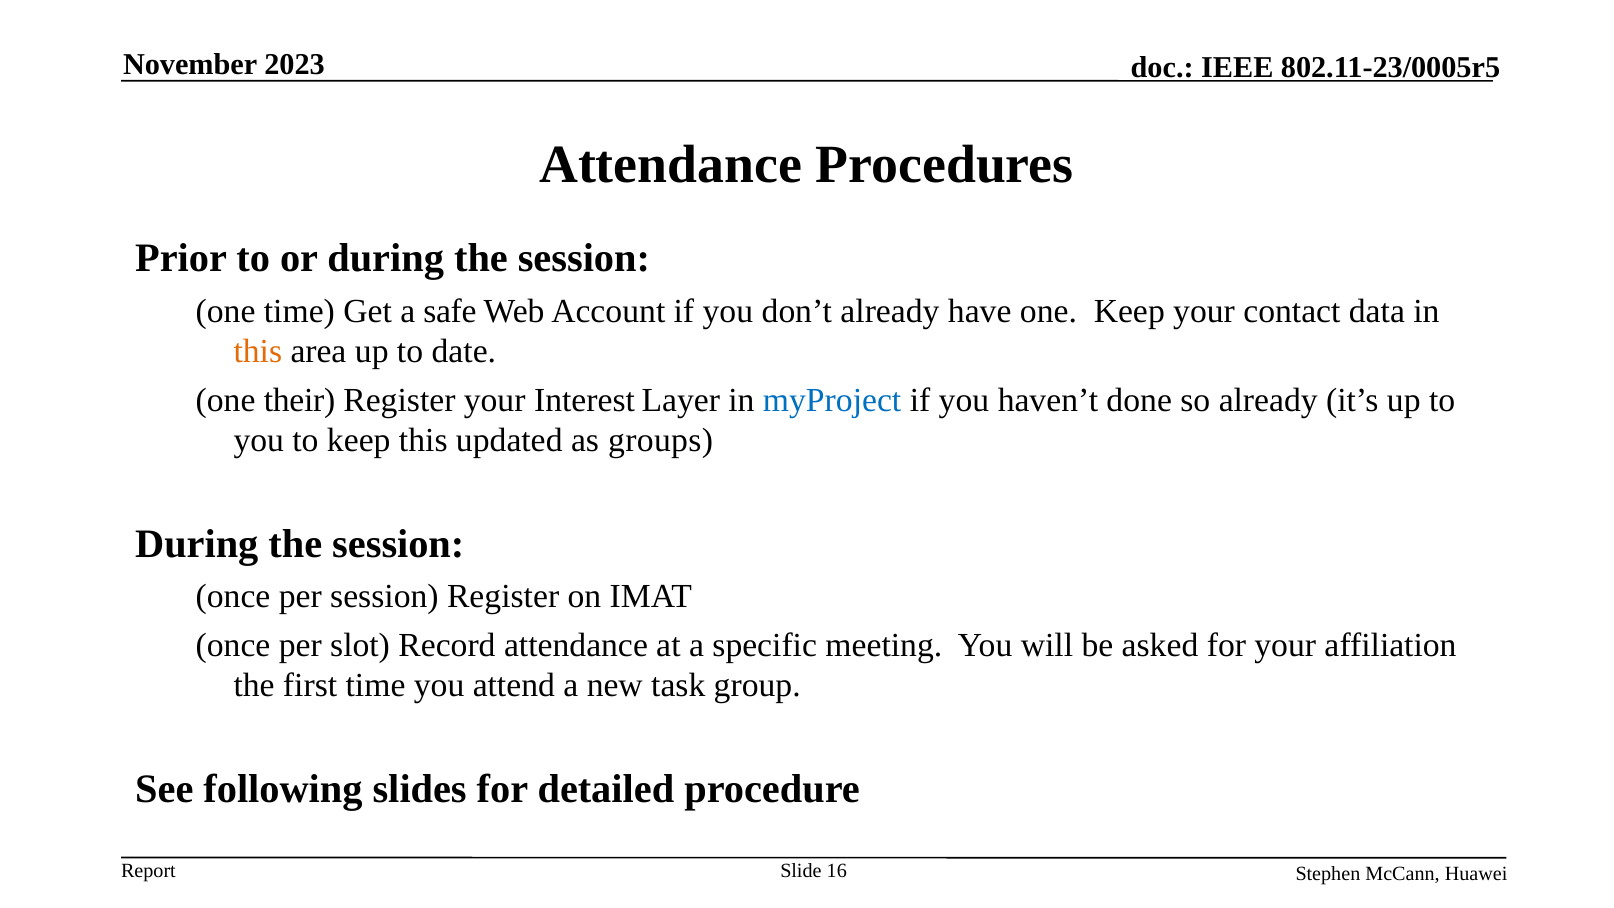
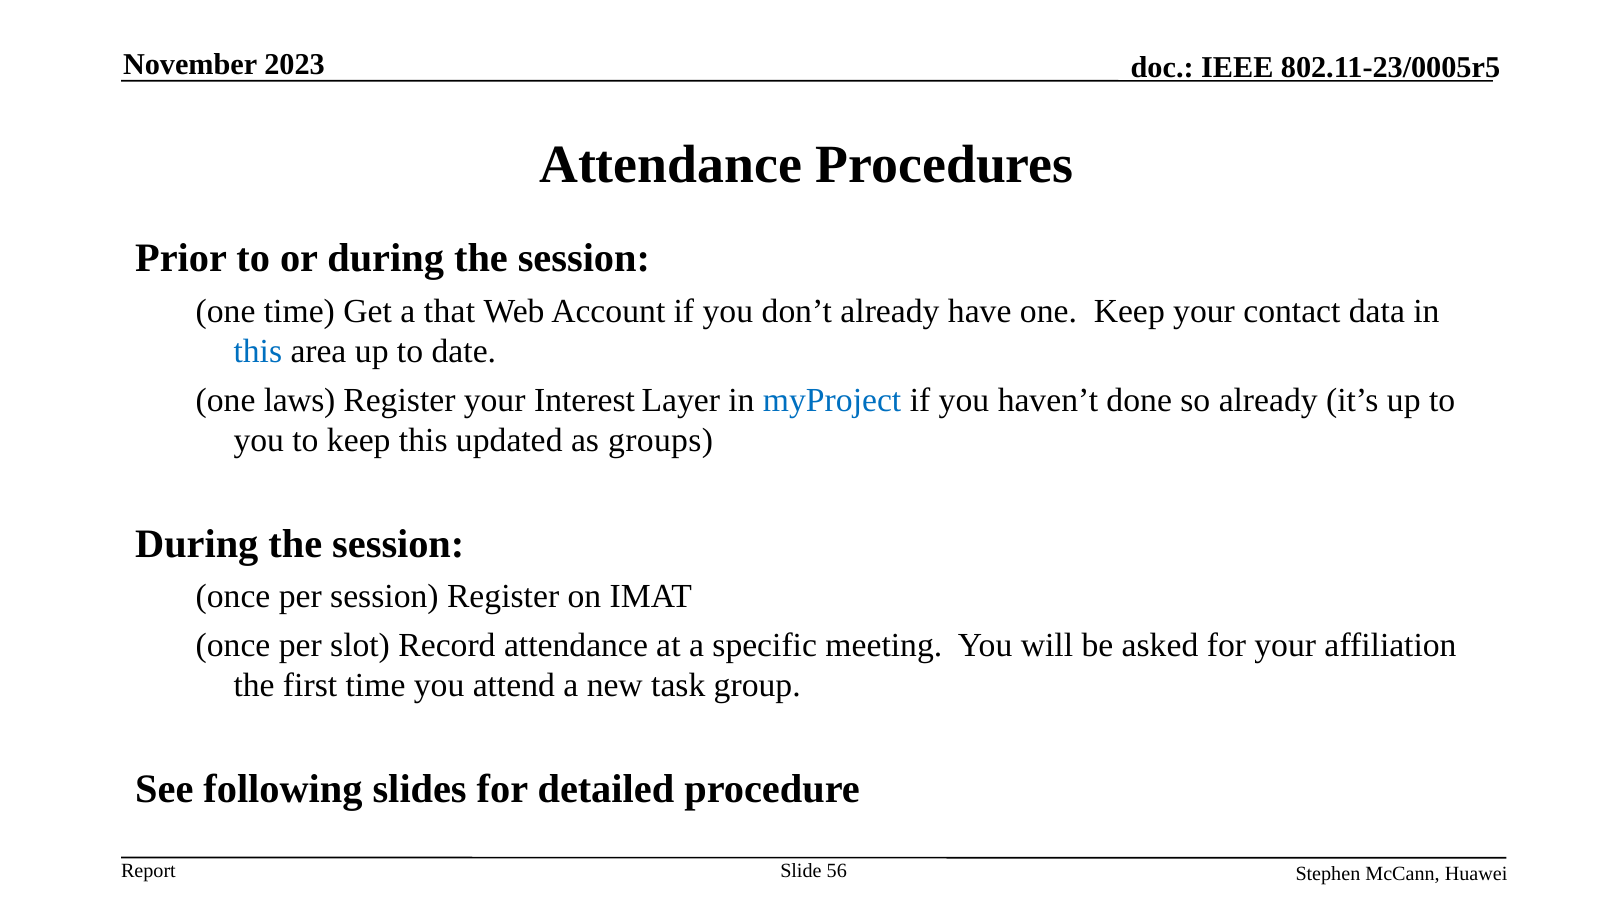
safe: safe -> that (450, 311)
this colour: orange -> blue (258, 351)
their: their -> laws (300, 400)
16: 16 -> 56 (837, 871)
